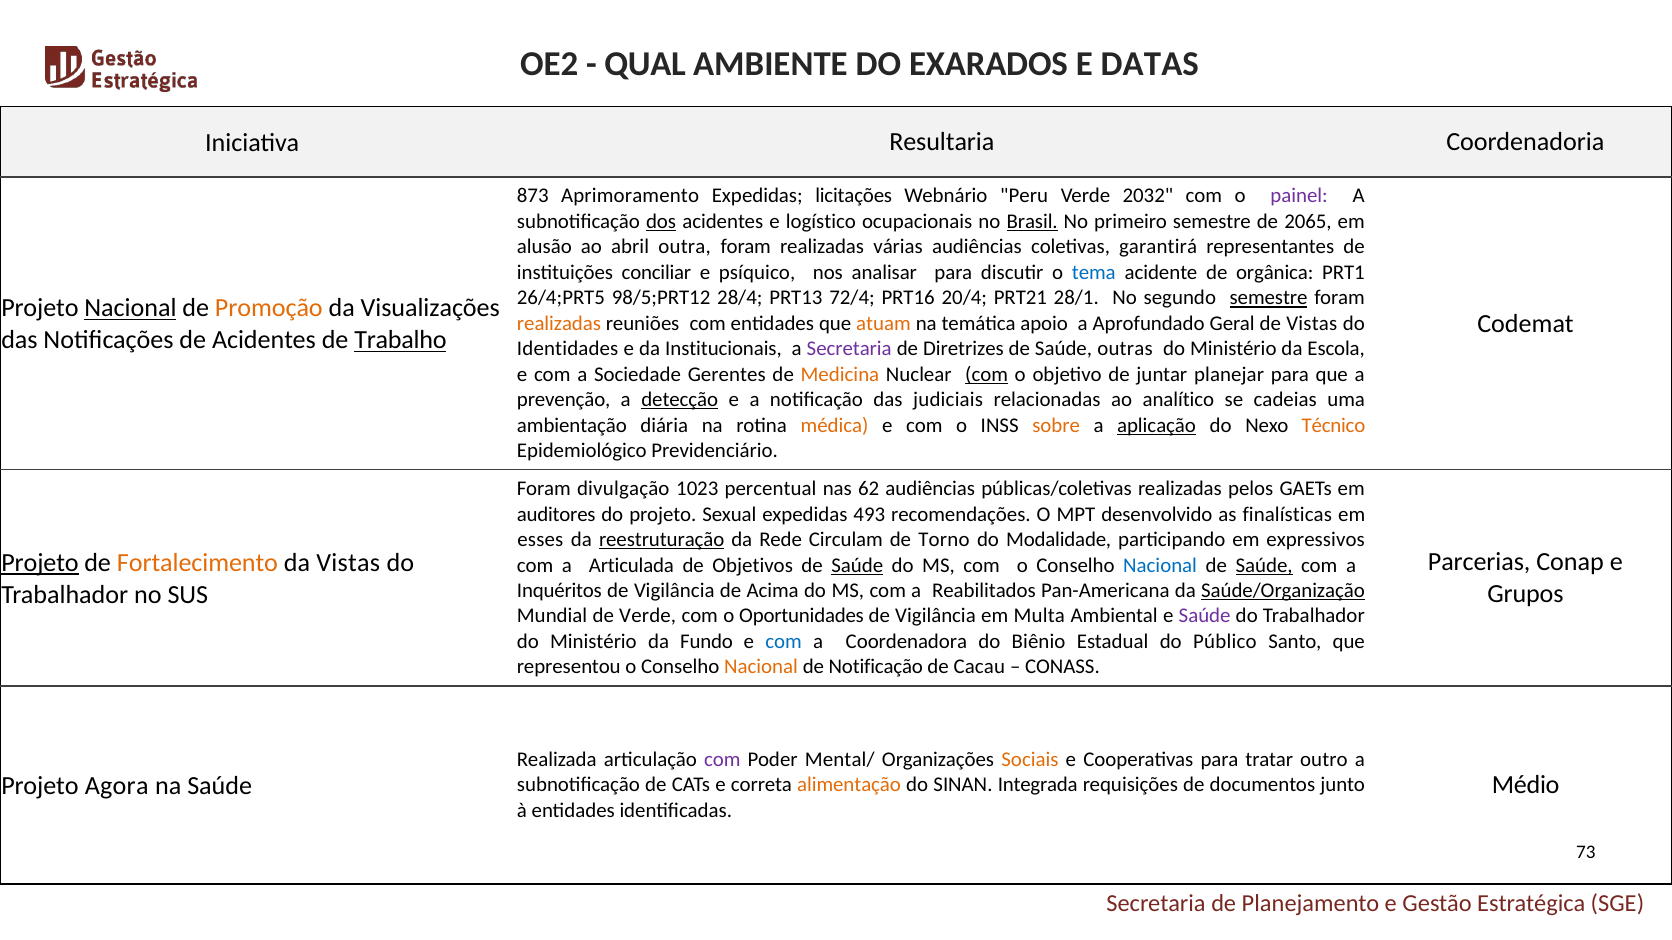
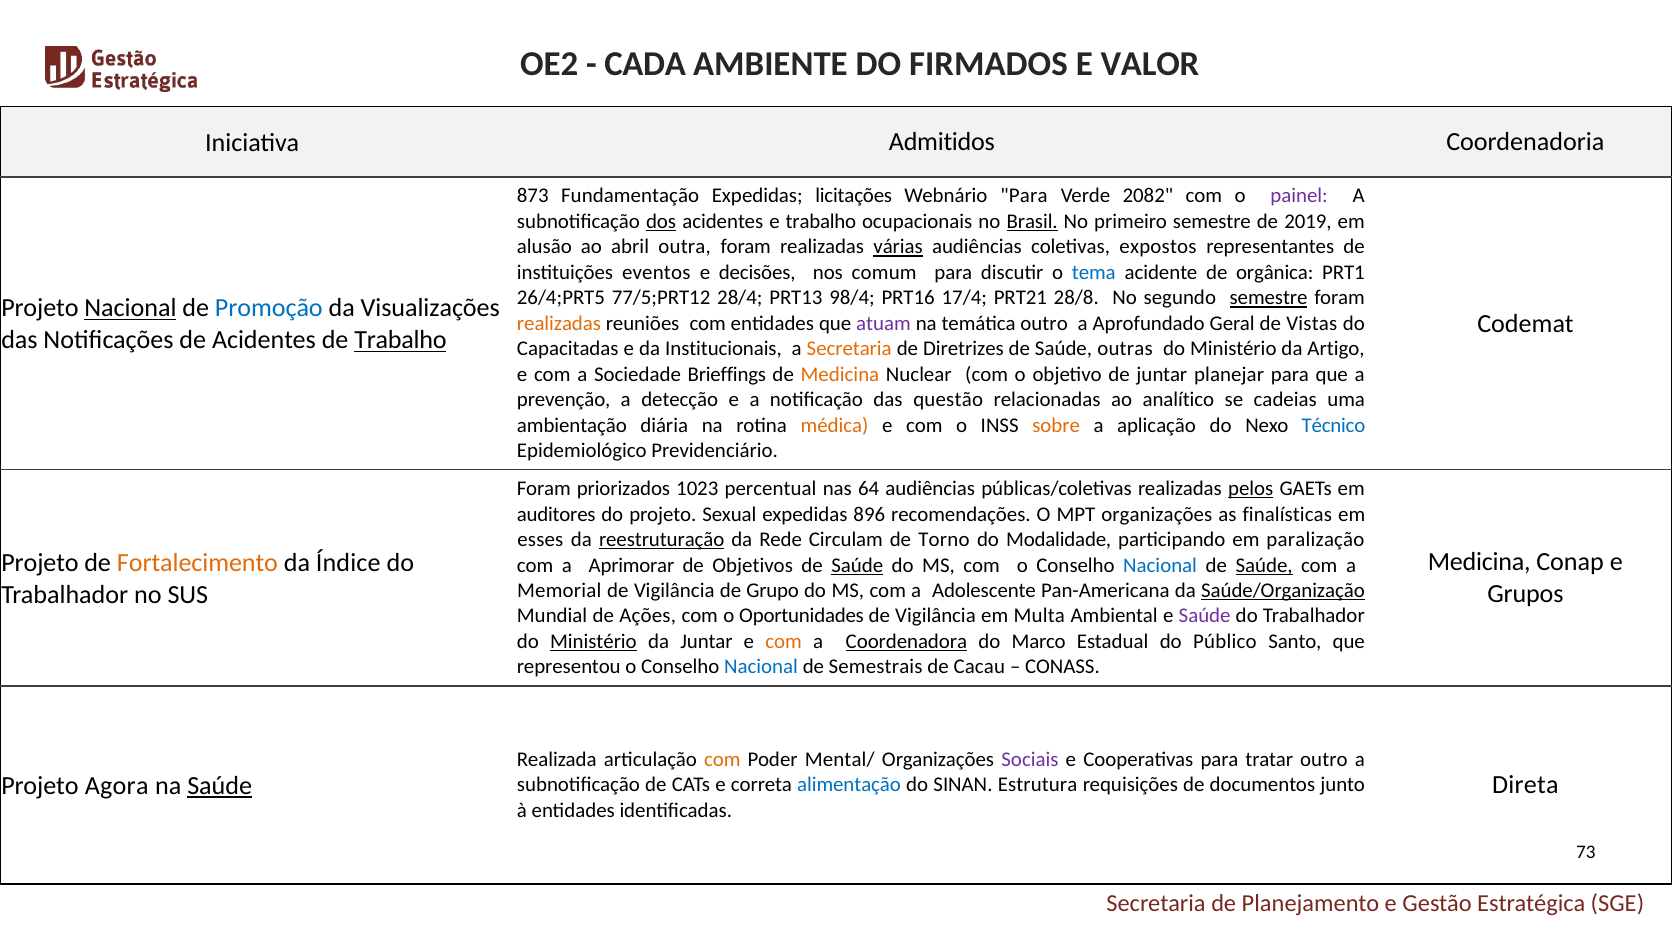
QUAL: QUAL -> CADA (645, 64)
EXARADOS: EXARADOS -> FIRMADOS (988, 64)
DATAS: DATAS -> VALOR (1150, 64)
Resultaria: Resultaria -> Admitidos (942, 142)
Aprimoramento: Aprimoramento -> Fundamentação (630, 196)
Webnário Peru: Peru -> Para (1024, 196)
2032: 2032 -> 2082 (1148, 196)
e logístico: logístico -> trabalho (821, 222)
2065: 2065 -> 2019 (1308, 222)
várias underline: none -> present (898, 247)
garantirá: garantirá -> expostos (1158, 247)
conciliar: conciliar -> eventos (656, 273)
psíquico: psíquico -> decisões (757, 273)
analisar: analisar -> comum (884, 273)
98/5;PRT12: 98/5;PRT12 -> 77/5;PRT12 (661, 298)
72/4: 72/4 -> 98/4 (852, 298)
20/4: 20/4 -> 17/4 (964, 298)
28/1: 28/1 -> 28/8 (1076, 298)
Promoção colour: orange -> blue (269, 308)
atuam colour: orange -> purple (883, 324)
temática apoio: apoio -> outro (1044, 324)
Identidades: Identidades -> Capacitadas (568, 349)
Secretaria colour: purple -> orange (849, 349)
Escola: Escola -> Artigo (1336, 349)
Gerentes: Gerentes -> Brieffings (727, 375)
com underline: present -> none (987, 375)
detecção underline: present -> none (680, 400)
judiciais: judiciais -> questão (948, 400)
aplicação underline: present -> none (1157, 425)
Técnico colour: orange -> blue (1333, 425)
divulgação: divulgação -> priorizados (623, 489)
62: 62 -> 64 (869, 489)
pelos underline: none -> present (1251, 489)
493: 493 -> 896 (869, 515)
MPT desenvolvido: desenvolvido -> organizações (1157, 515)
expressivos: expressivos -> paralização (1315, 540)
Parcerias: Parcerias -> Medicina (1479, 562)
Projeto underline: present -> none (40, 563)
da Vistas: Vistas -> Índice (348, 563)
Articulada: Articulada -> Aprimorar (631, 565)
Inquéritos: Inquéritos -> Memorial (559, 591)
Acima: Acima -> Grupo (773, 591)
Reabilitados: Reabilitados -> Adolescente (984, 591)
de Verde: Verde -> Ações (648, 616)
Ministério underline: none -> present (593, 642)
da Fundo: Fundo -> Juntar (707, 642)
com colour: blue -> orange (784, 642)
Coordenadora underline: none -> present (906, 642)
Biênio: Biênio -> Marco (1039, 642)
Nacional colour: orange -> blue (761, 667)
de Notificação: Notificação -> Semestrais (876, 667)
com colour: purple -> orange (722, 760)
Sociais colour: orange -> purple (1030, 760)
Médio: Médio -> Direta (1525, 785)
Saúde underline: none -> present (220, 786)
alimentação colour: orange -> blue (849, 785)
Integrada: Integrada -> Estrutura (1038, 785)
